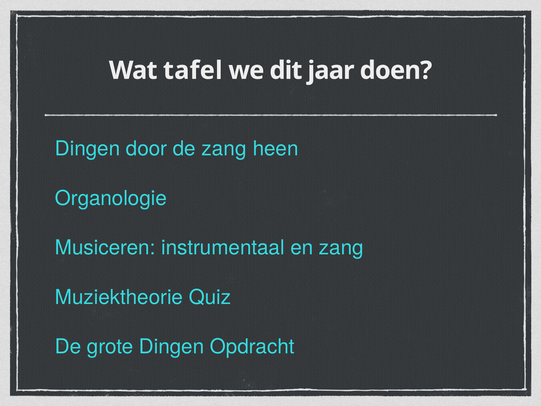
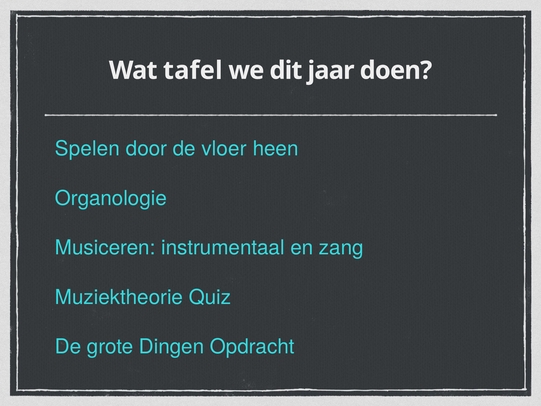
Dingen: Dingen -> Spelen (87, 149)
de zang: zang -> vloer (224, 149)
